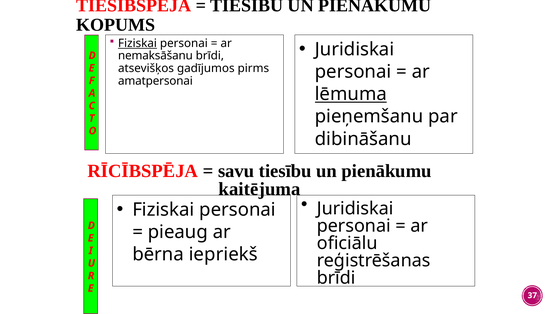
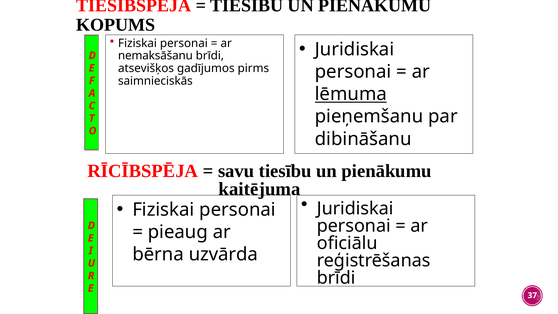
Fiziskai underline: present -> none (137, 43)
amatpersonai: amatpersonai -> saimnieciskās (155, 81)
iepriekš: iepriekš -> uzvārda (223, 254)
